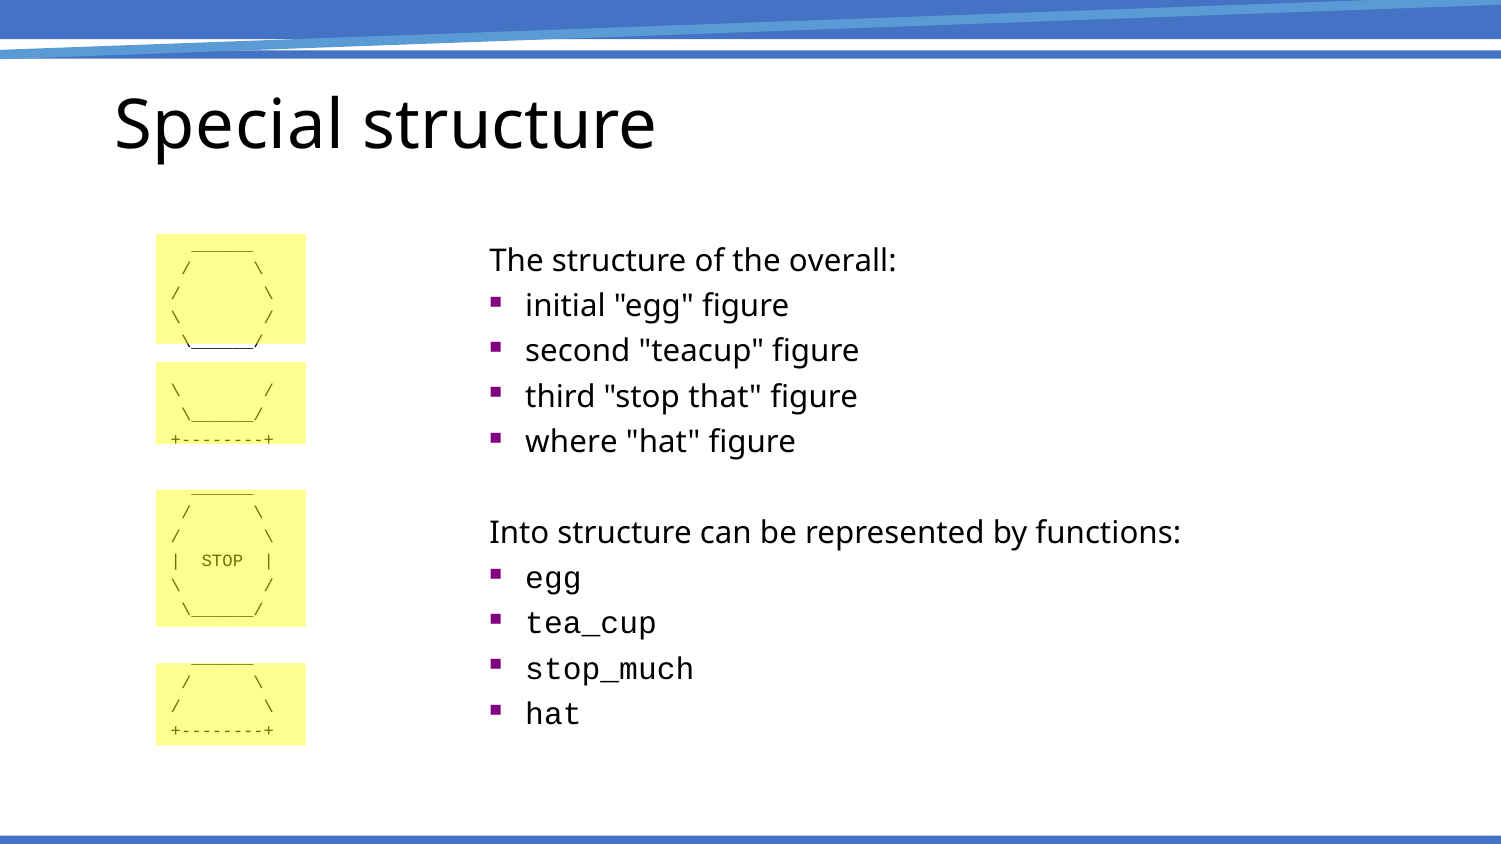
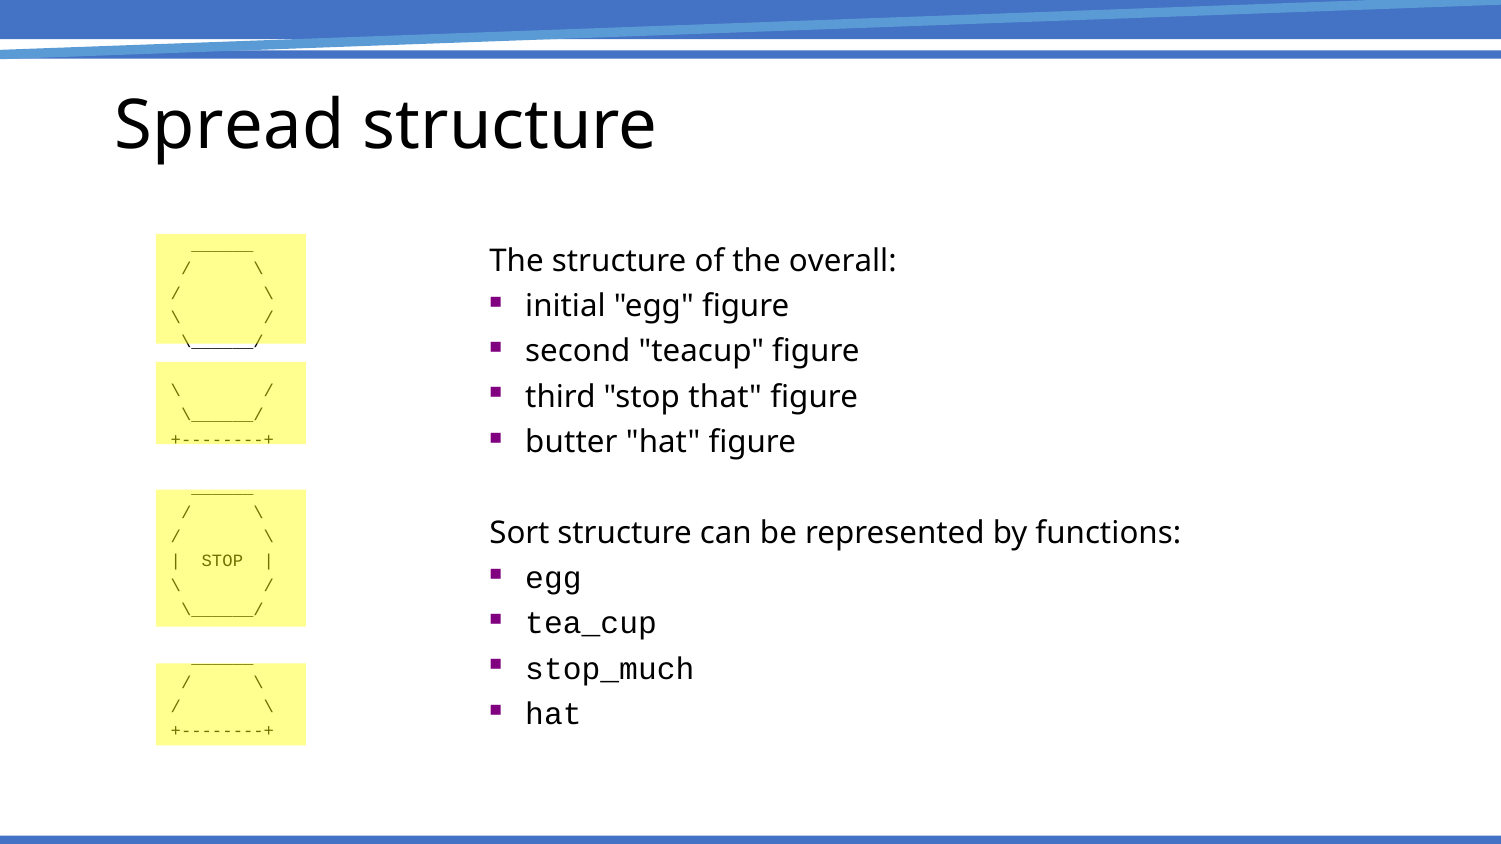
Special: Special -> Spread (230, 126)
where: where -> butter (571, 442)
Into: Into -> Sort (519, 533)
